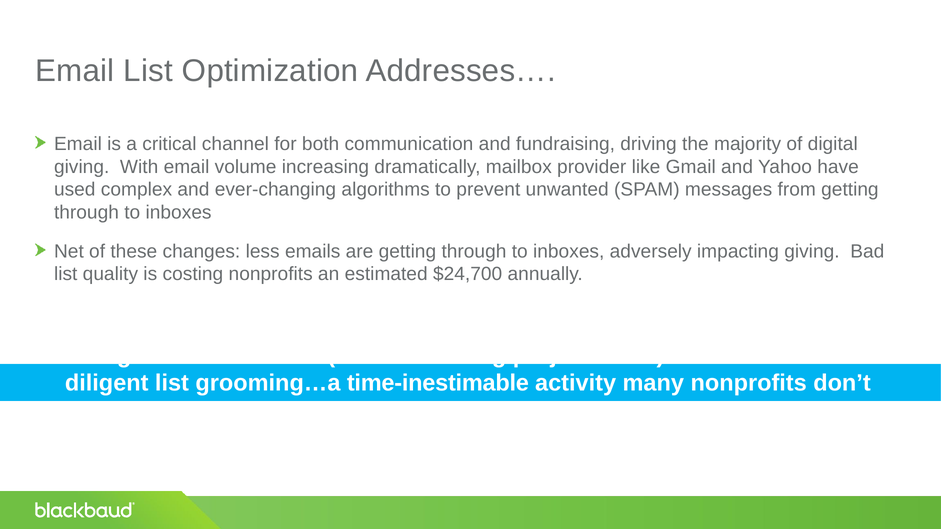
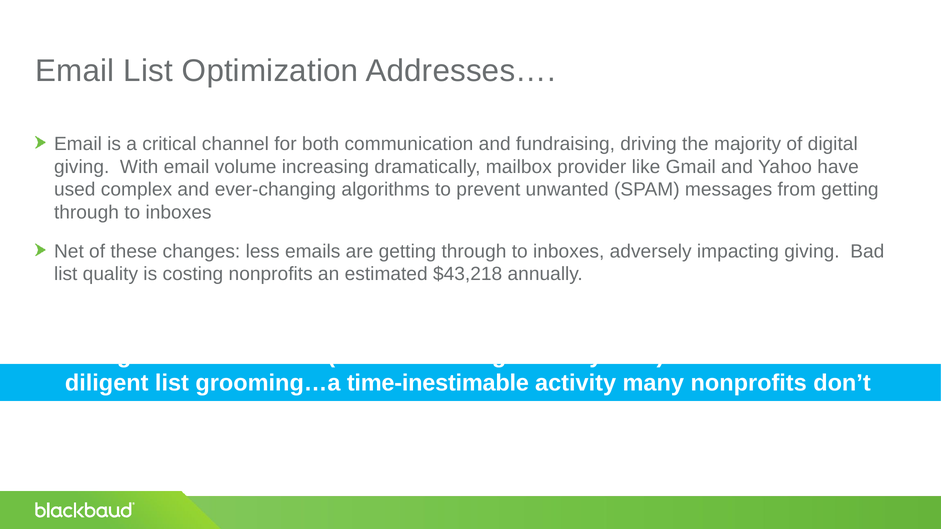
$24,700: $24,700 -> $43,218 (468, 274)
projects: projects -> actually (558, 355)
